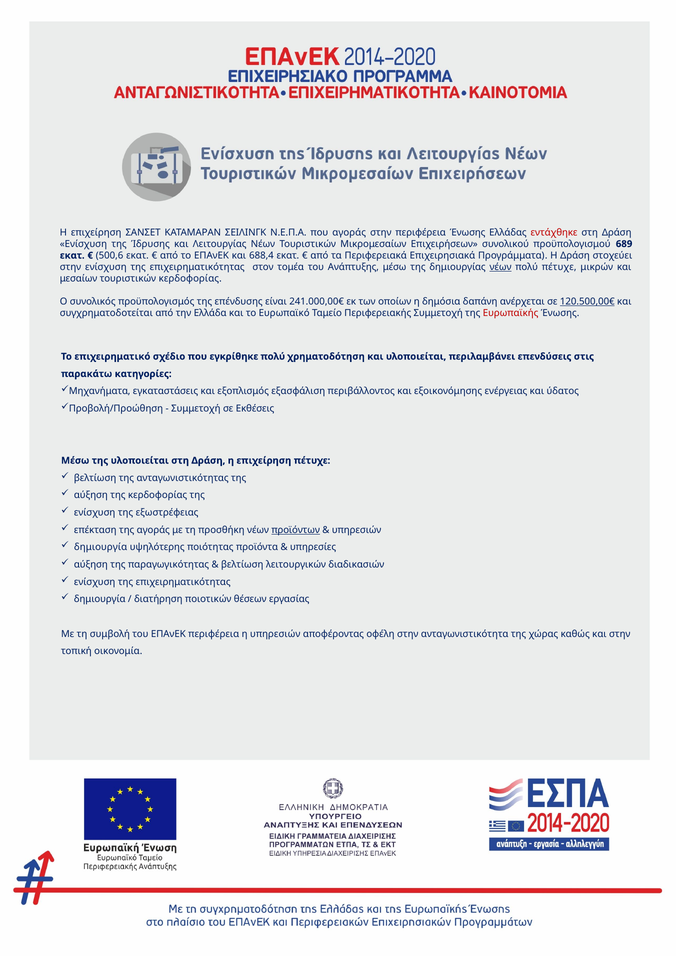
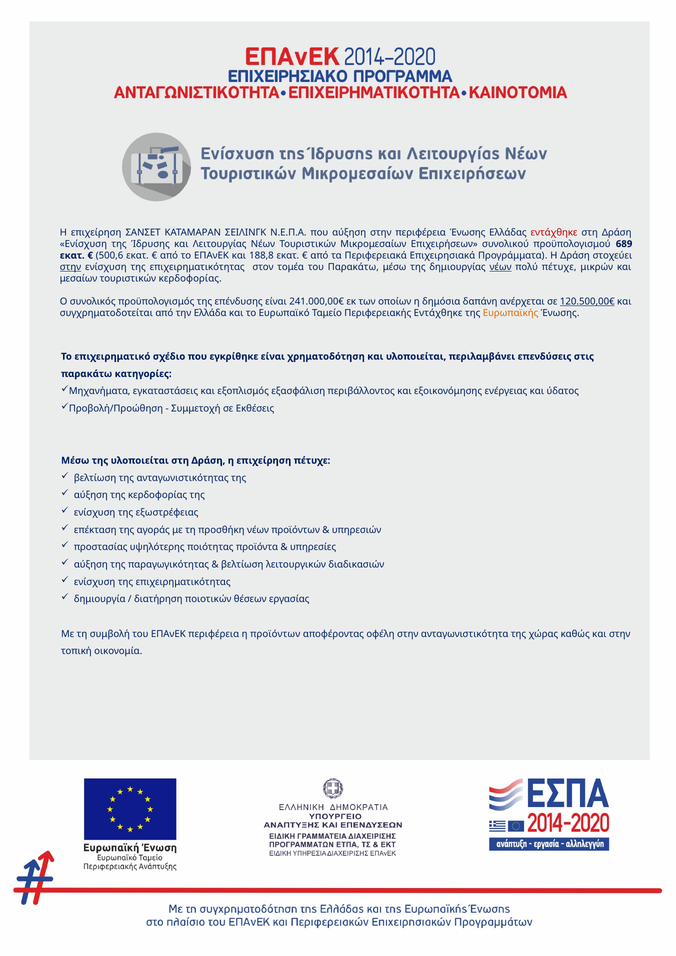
που αγοράς: αγοράς -> αύξηση (349, 232)
688,4: 688,4 -> 188,8 (261, 255)
στην underline: none -> present (71, 267)
του Ανάπτυξης: Ανάπτυξης -> Παρακάτω (353, 267)
Περιφερειακής Συμμετοχή: Συμμετοχή -> Εντάχθηκε (438, 313)
Ευρωπαϊκής colour: red -> orange (511, 313)
εγκρίθηκε πολύ: πολύ -> είναι (273, 356)
προϊόντων underline: present -> none (296, 530)
δημιουργία: δημιουργία -> προστασίας (101, 547)
η υπηρεσιών: υπηρεσιών -> προϊόντων (275, 634)
